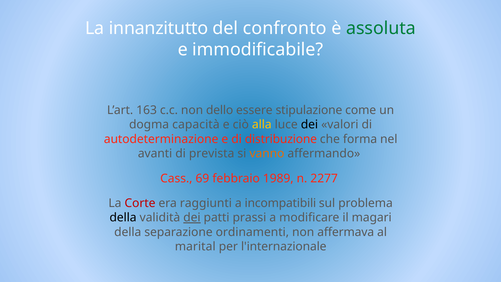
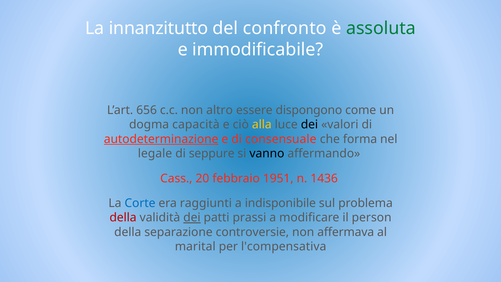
163: 163 -> 656 (147, 110)
dello: dello -> altro (220, 110)
stipulazione: stipulazione -> dispongono (309, 110)
autodeterminazione underline: none -> present (161, 139)
distribuzione: distribuzione -> consensuale (281, 139)
avanti: avanti -> legale (155, 153)
prevista: prevista -> seppure (212, 153)
vanno colour: orange -> black (267, 153)
69: 69 -> 20 (202, 178)
1989: 1989 -> 1951 (278, 178)
2277: 2277 -> 1436 (324, 178)
Corte colour: red -> blue (140, 203)
incompatibili: incompatibili -> indisponibile (280, 203)
della colour: black -> red (123, 218)
magari: magari -> person (372, 218)
ordinamenti: ordinamenti -> controversie (252, 232)
l'internazionale: l'internazionale -> l'compensativa (284, 246)
